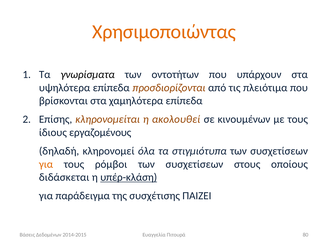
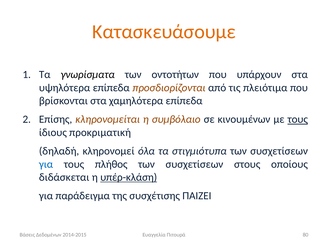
Χρησιμοποιώντας: Χρησιμοποιώντας -> Κατασκευάσουμε (164, 32)
ακολουθεί: ακολουθεί -> συμβόλαιο (176, 119)
τους underline: none -> present (298, 119)
εργαζομένους: εργαζομένους -> προκριματική (100, 132)
για colour: orange -> blue (46, 164)
ρόμβοι: ρόμβοι -> πλήθος (111, 164)
